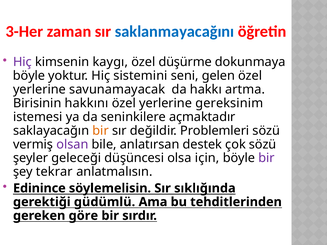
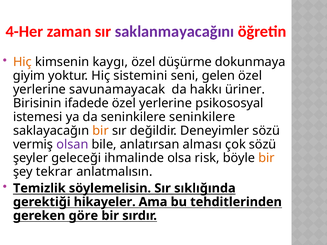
3-Her: 3-Her -> 4-Her (24, 31)
saklanmayacağını colour: blue -> purple (175, 31)
Hiç colour: purple -> orange (22, 62)
böyle: böyle -> giyim (29, 76)
artma: artma -> üriner (245, 90)
hakkını: hakkını -> ifadede (87, 103)
gereksinim: gereksinim -> psikososyal (229, 103)
seninkilere açmaktadır: açmaktadır -> seninkilere (202, 117)
Problemleri: Problemleri -> Deneyimler (215, 131)
destek: destek -> alması (202, 144)
düşüncesi: düşüncesi -> ihmalinde (134, 158)
için: için -> risk (207, 158)
bir colour: purple -> orange (266, 158)
Edinince: Edinince -> Temizlik (39, 188)
güdümlü: güdümlü -> hikayeler (105, 202)
